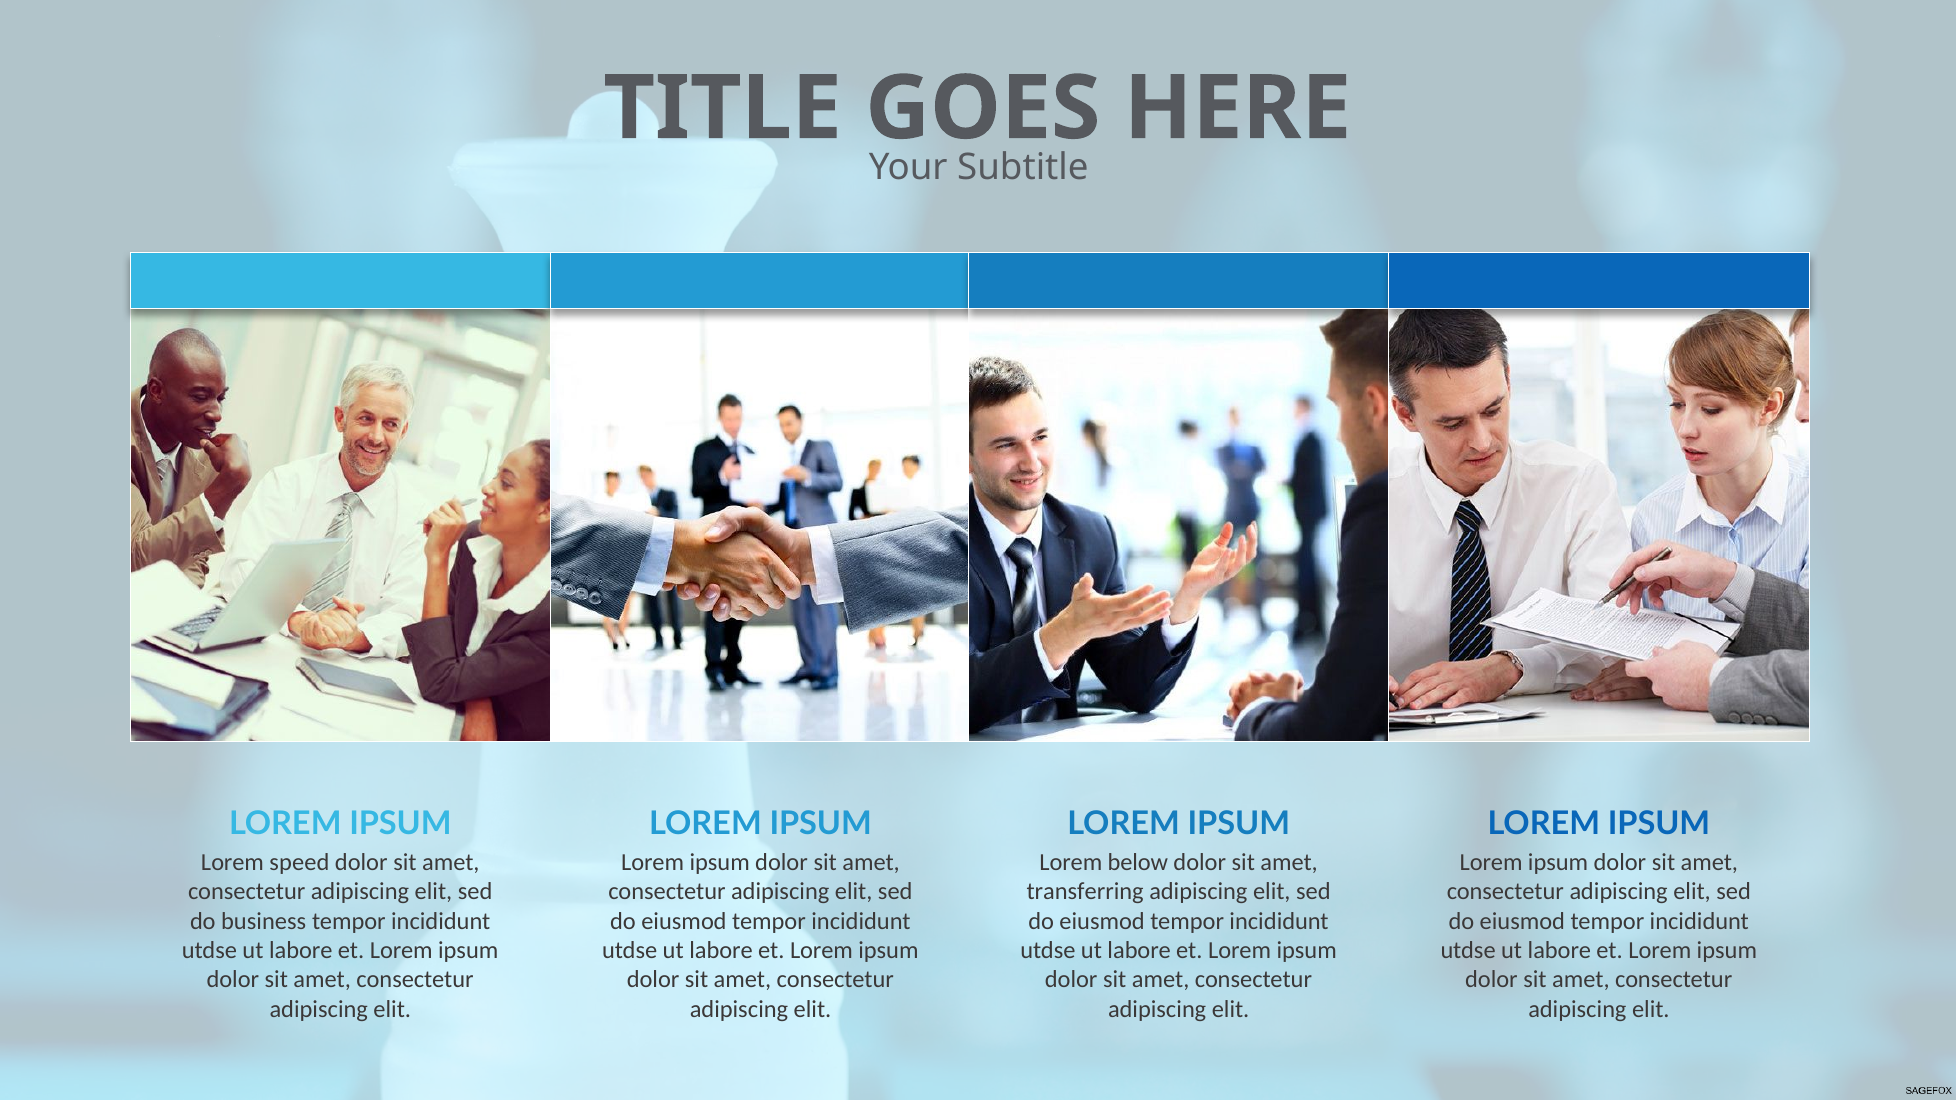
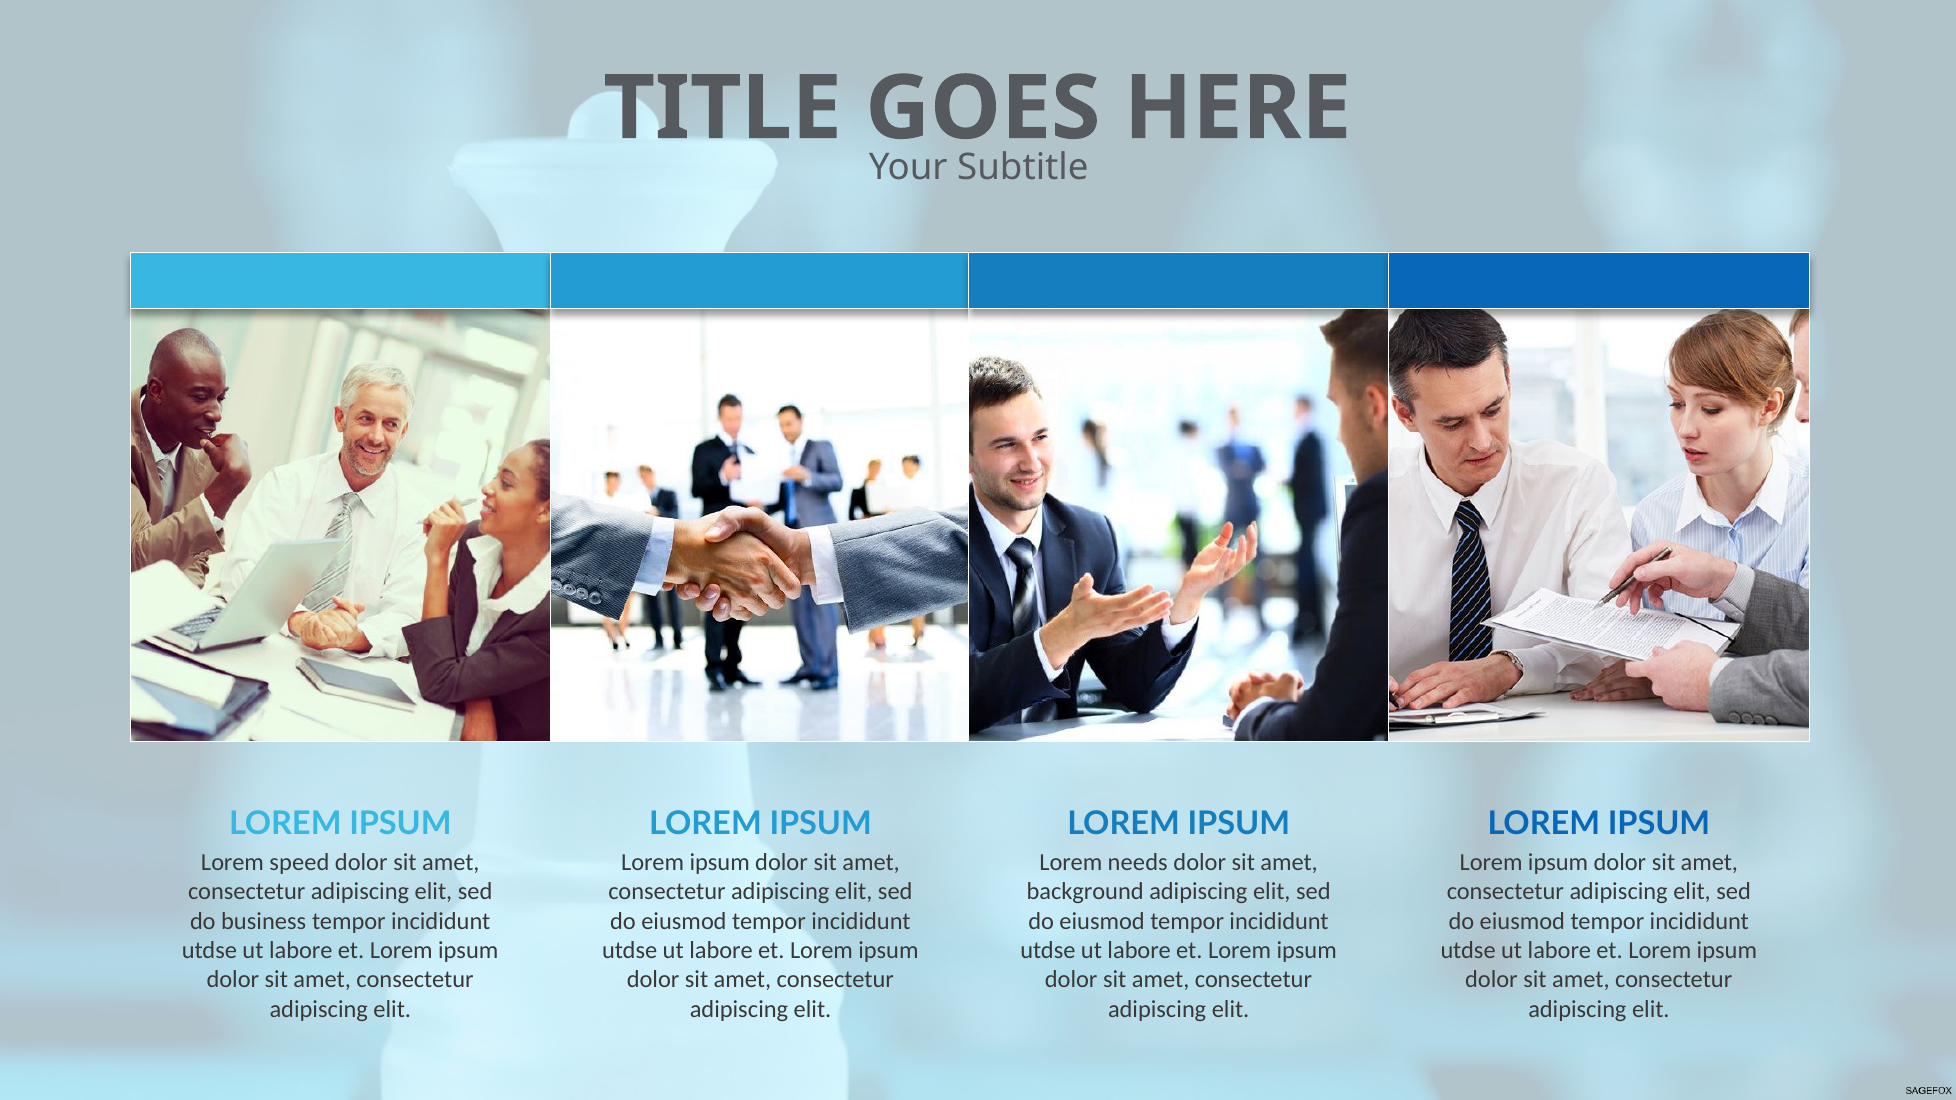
below: below -> needs (1138, 863)
transferring: transferring -> background (1085, 892)
